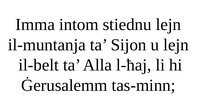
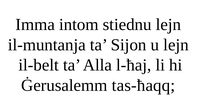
tas-minn: tas-minn -> tas-ħaqq (143, 86)
